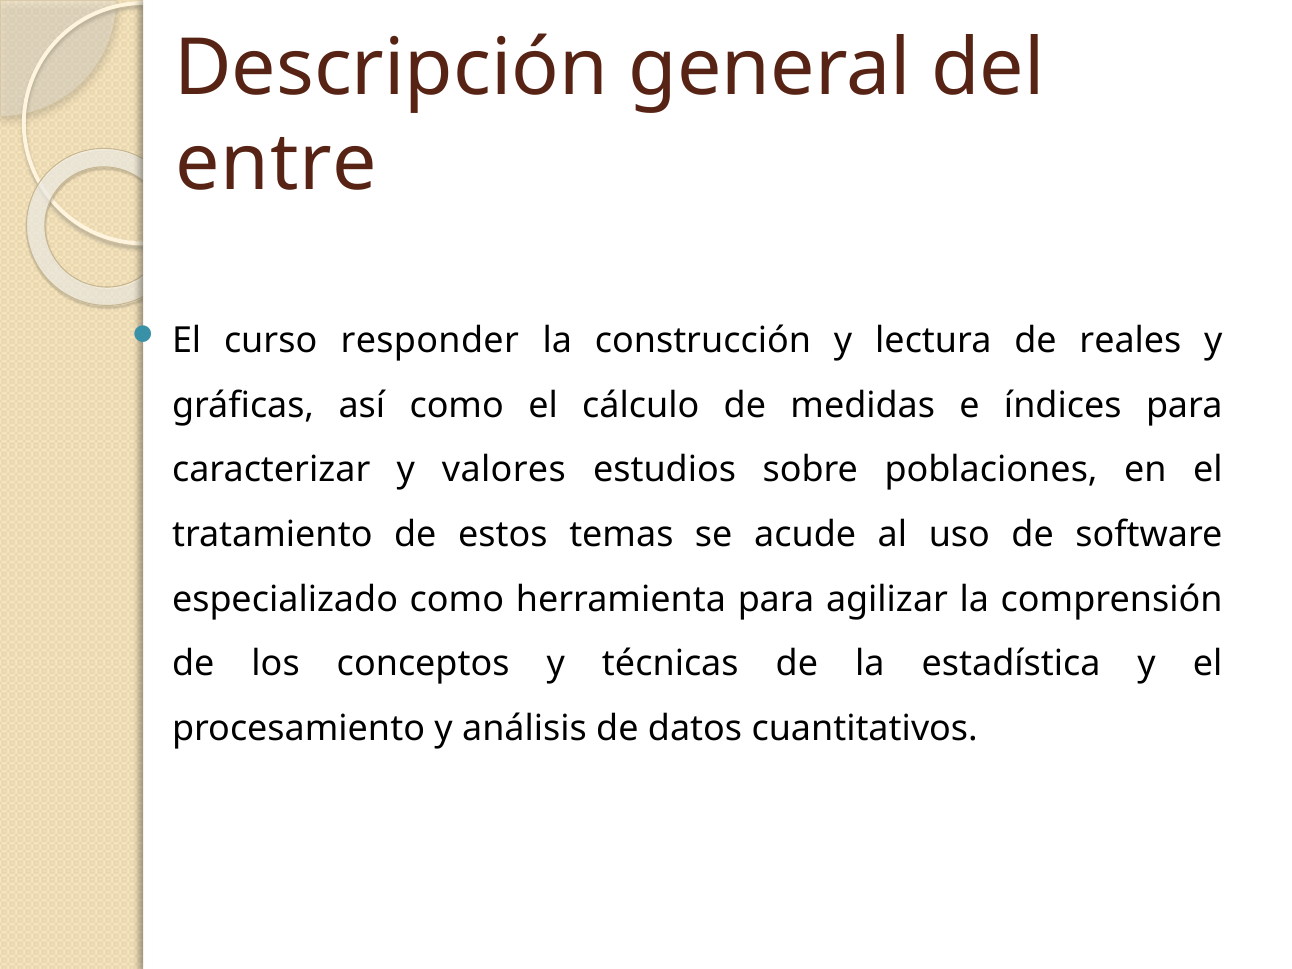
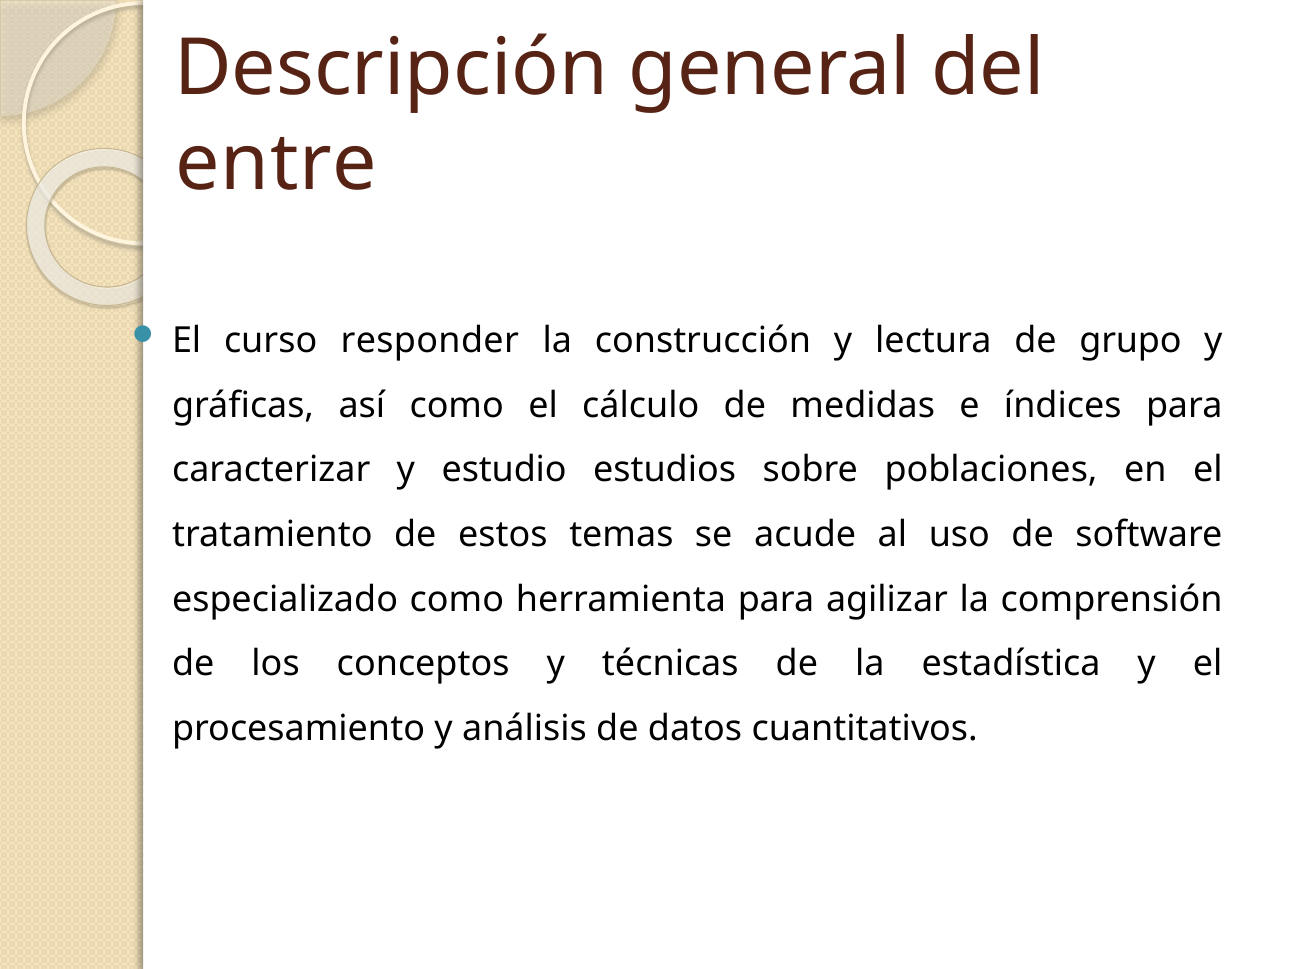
reales: reales -> grupo (1131, 341)
valores: valores -> estudio (504, 470)
